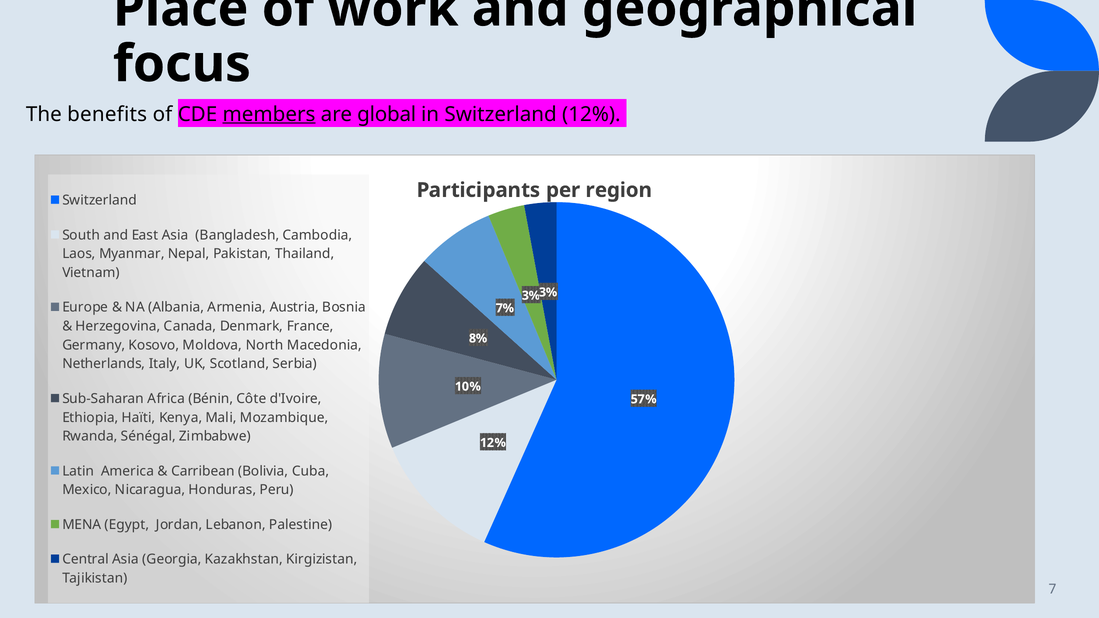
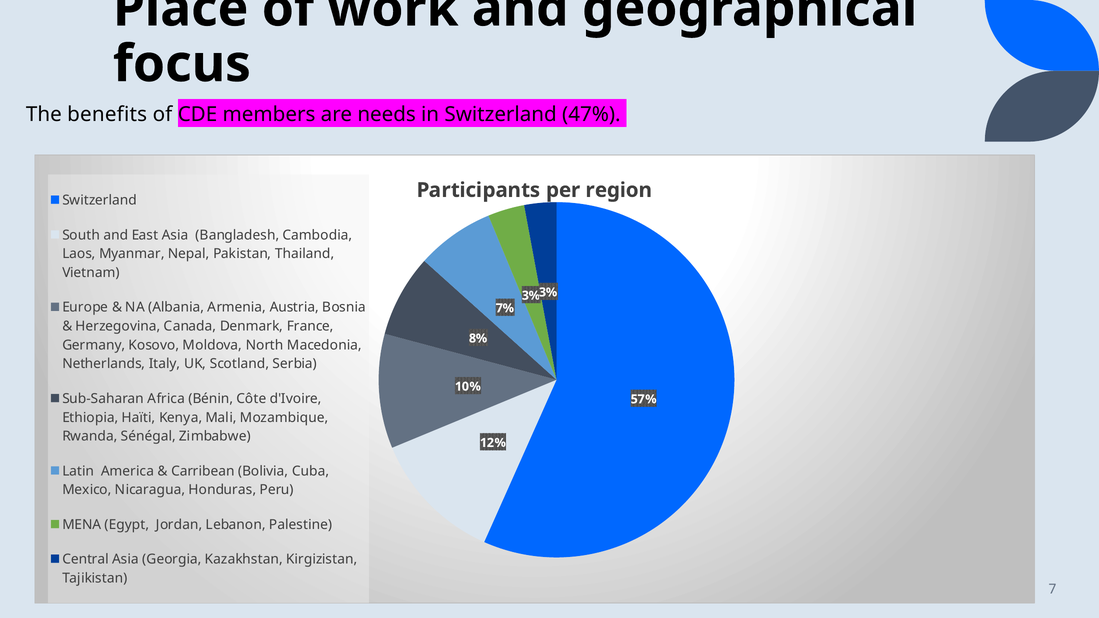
members underline: present -> none (269, 114)
global: global -> needs (387, 114)
Switzerland 12%: 12% -> 47% (591, 114)
